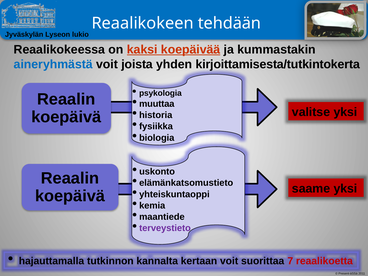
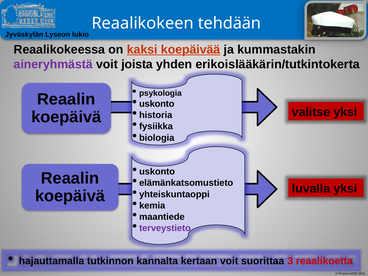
aineryhmästä colour: blue -> purple (53, 64)
kirjoittamisesta/tutkintokerta: kirjoittamisesta/tutkintokerta -> erikoislääkärin/tutkintokerta (278, 64)
muuttaa: muuttaa -> uskonto (157, 104)
saame: saame -> luvalla (311, 189)
7: 7 -> 3 (290, 261)
